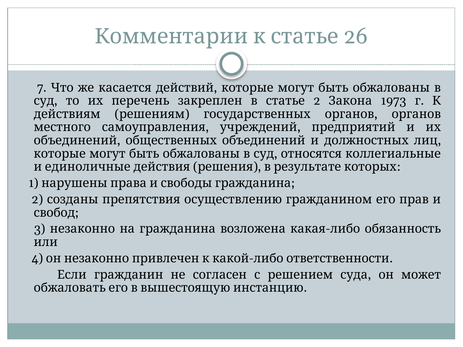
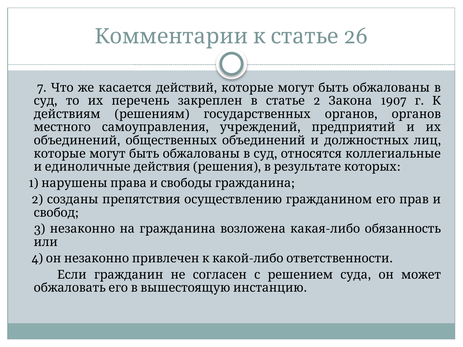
1973: 1973 -> 1907 (394, 101)
